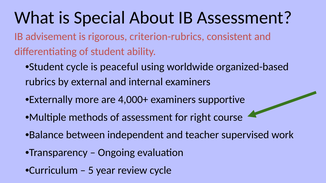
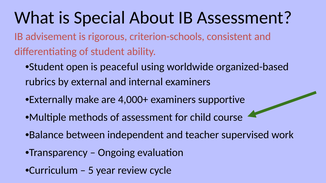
criterion-rubrics: criterion-rubrics -> criterion-schools (167, 37)
Student cycle: cycle -> open (77, 67)
more: more -> make (87, 100)
right: right -> child (201, 117)
